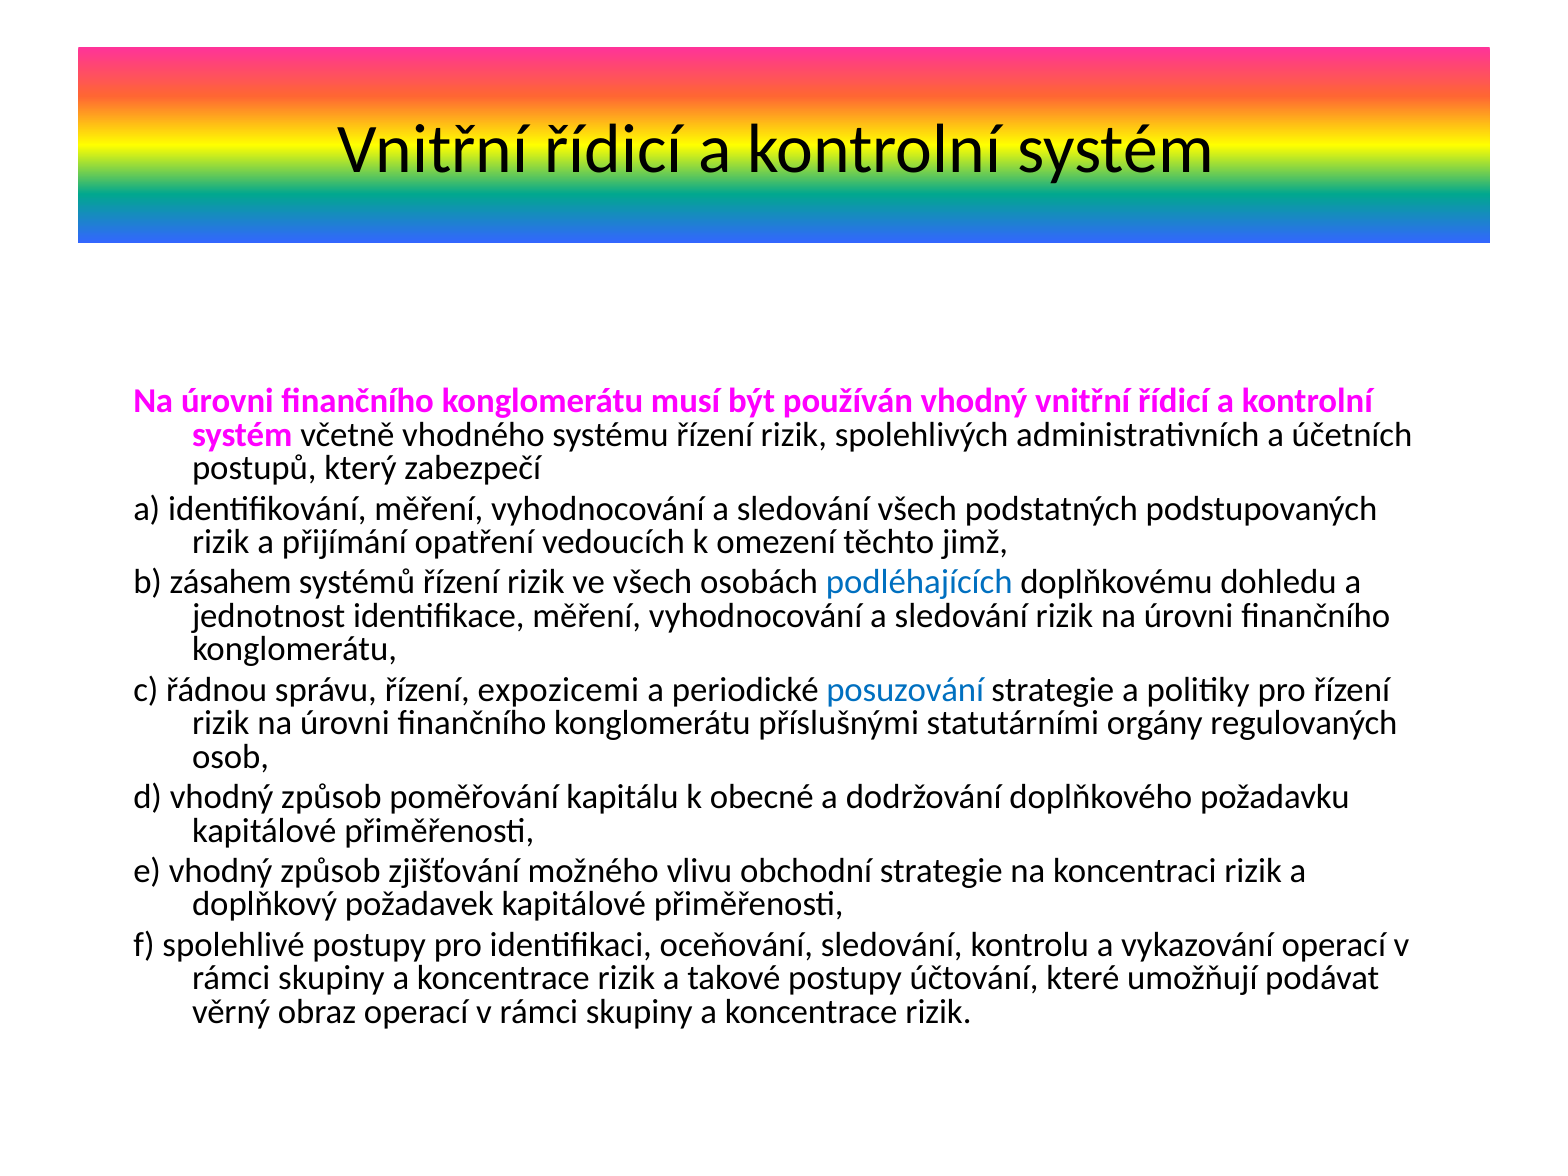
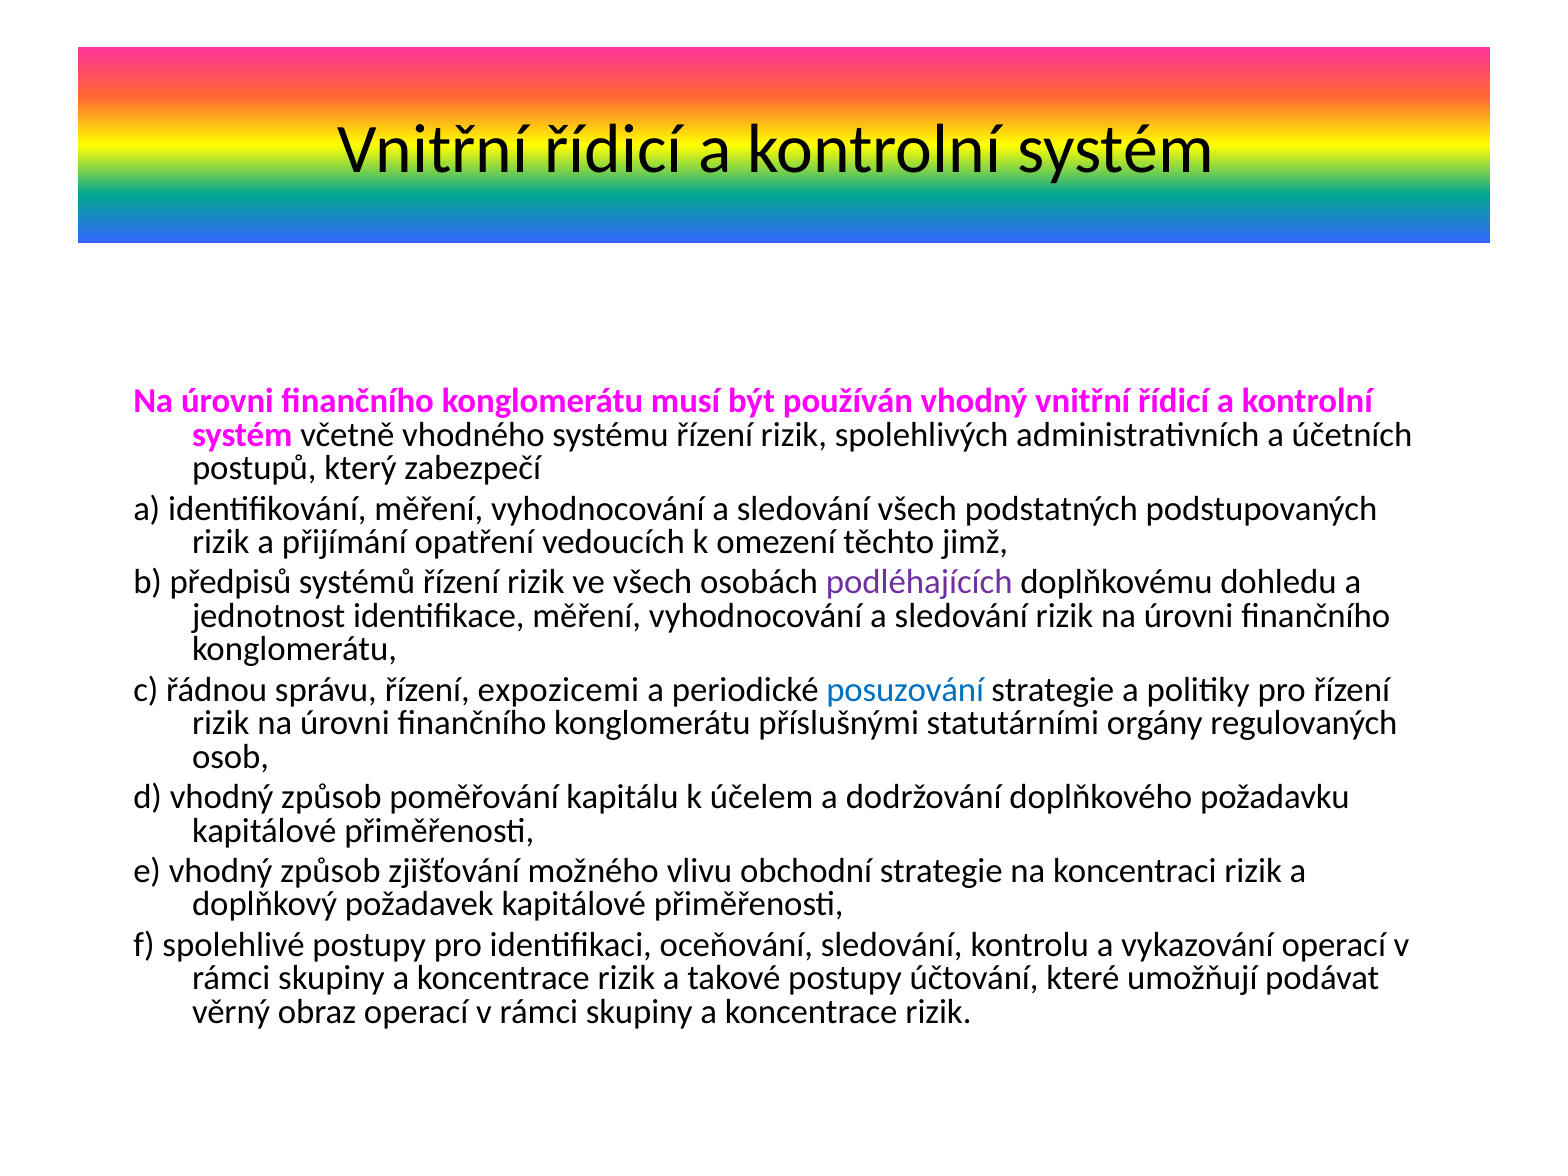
zásahem: zásahem -> předpisů (231, 582)
podléhajících colour: blue -> purple (919, 582)
obecné: obecné -> účelem (762, 797)
